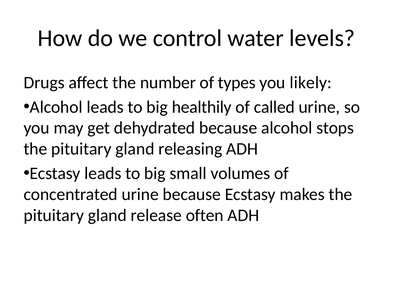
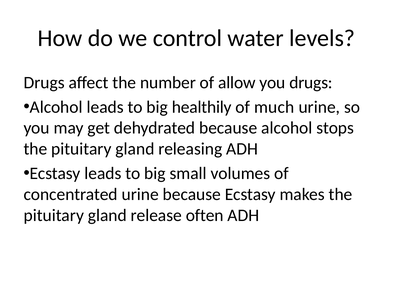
types: types -> allow (237, 82)
you likely: likely -> drugs (311, 82)
called: called -> much (274, 107)
